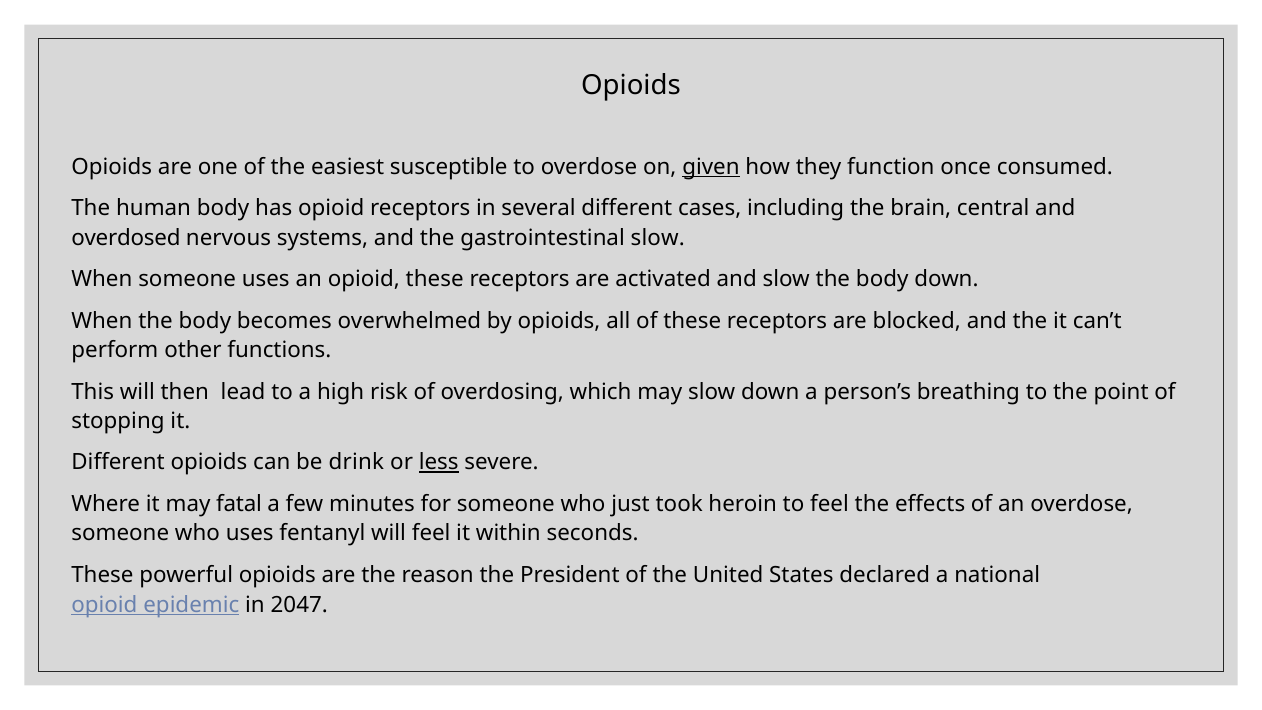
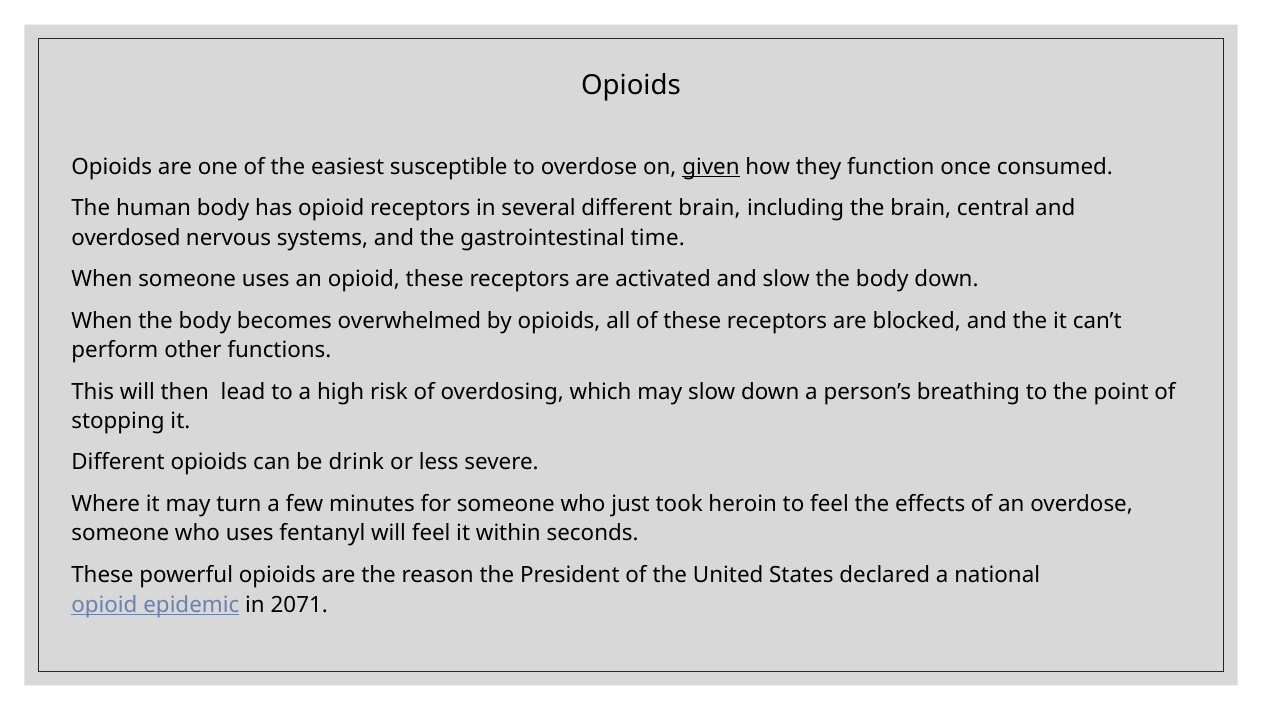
different cases: cases -> brain (710, 208)
gastrointestinal slow: slow -> time (658, 238)
less underline: present -> none (439, 462)
fatal: fatal -> turn (239, 504)
2047: 2047 -> 2071 (299, 605)
